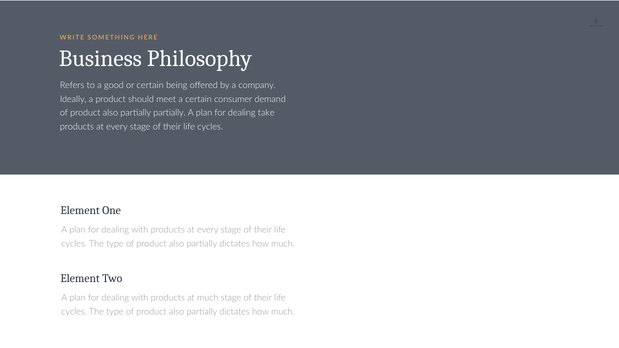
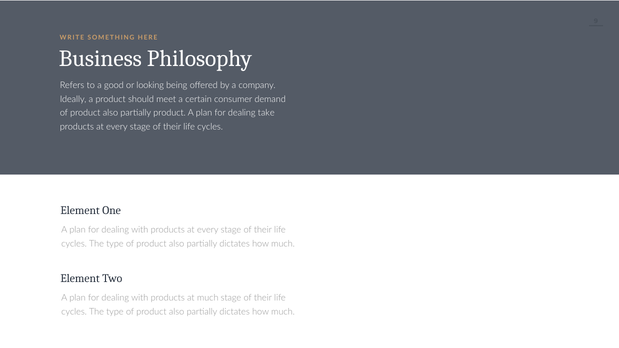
or certain: certain -> looking (150, 85)
partially partially: partially -> product (170, 113)
